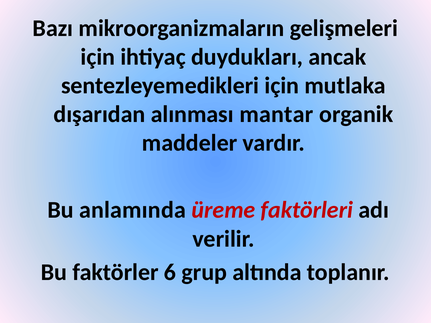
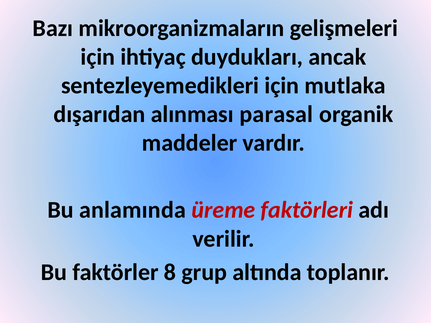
mantar: mantar -> parasal (276, 114)
6: 6 -> 8 (170, 272)
